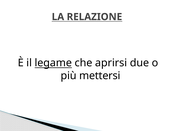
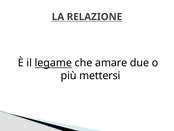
aprirsi: aprirsi -> amare (111, 63)
